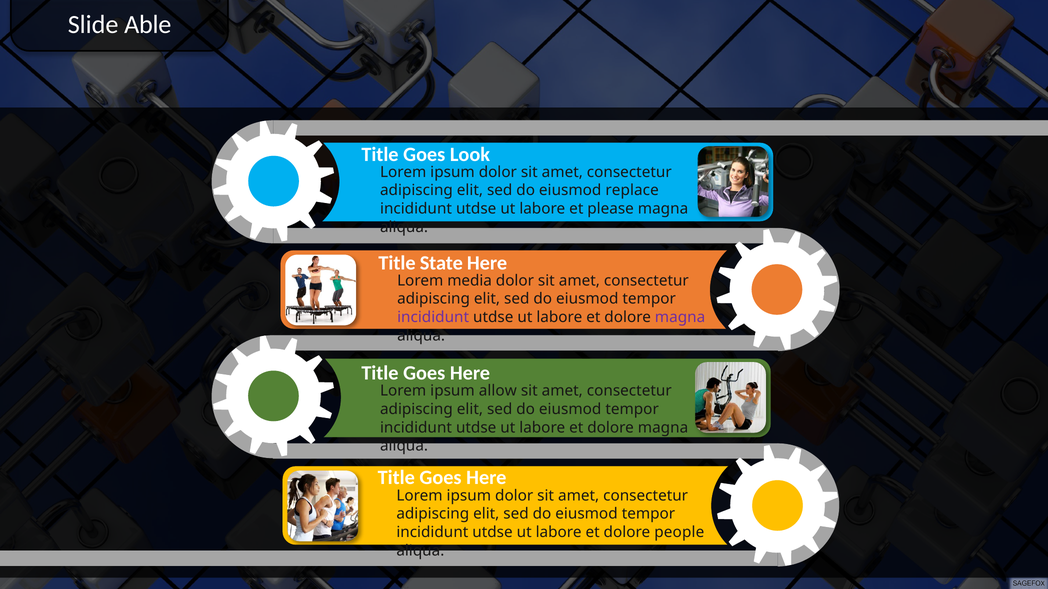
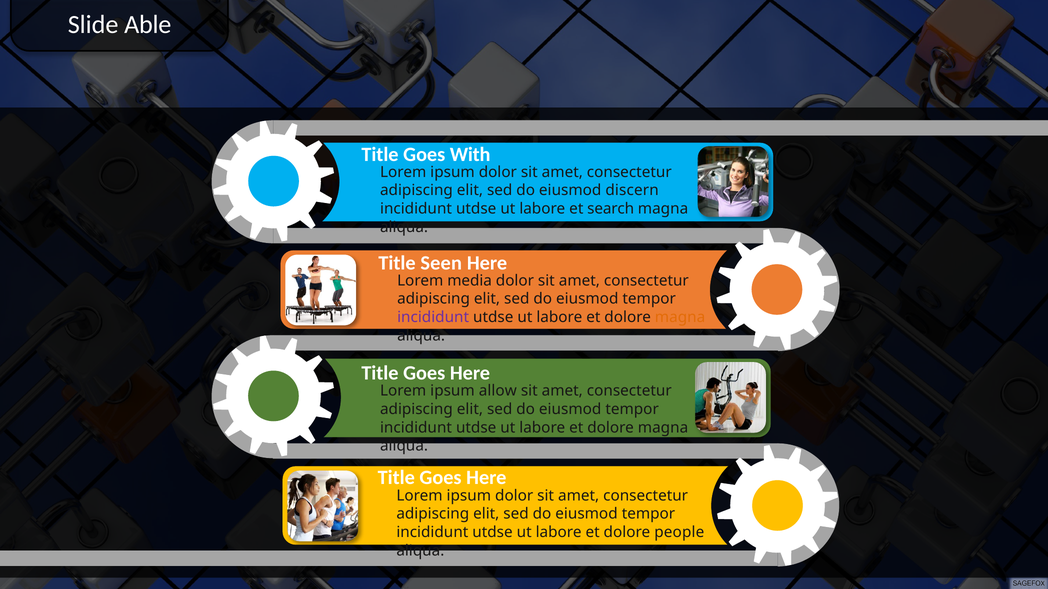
Look: Look -> With (470, 155)
replace: replace -> discern (632, 191)
please: please -> search (611, 209)
State: State -> Seen (441, 263)
magna colour: purple -> orange (680, 317)
